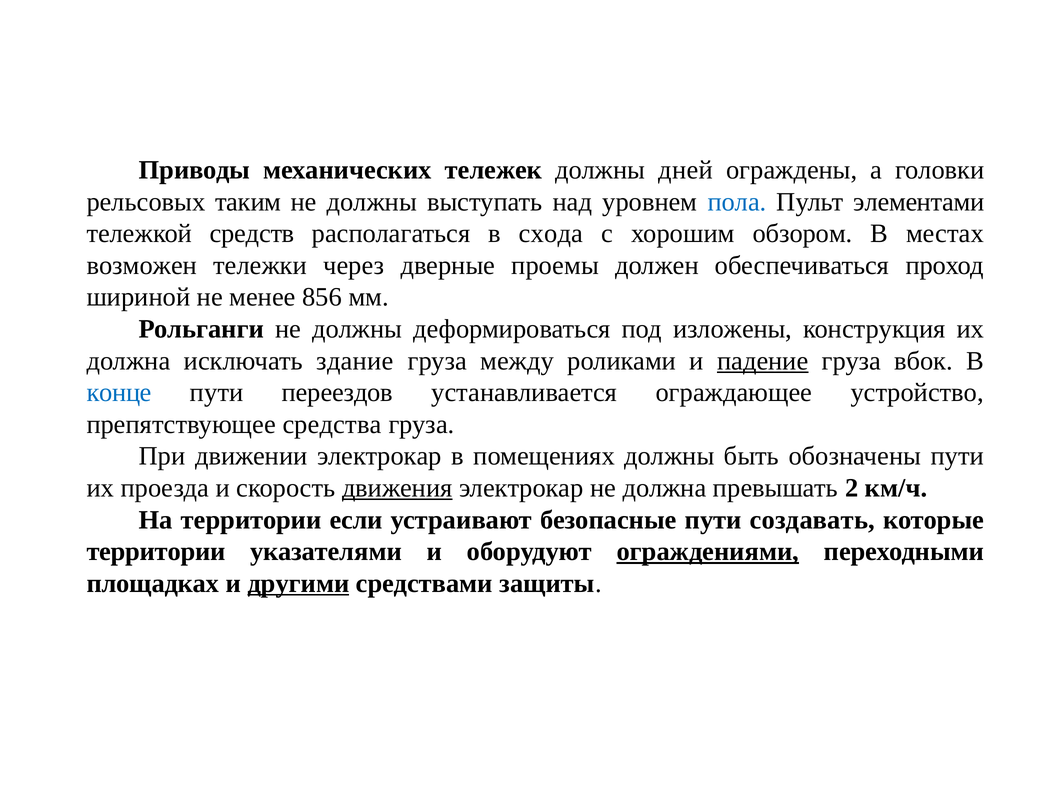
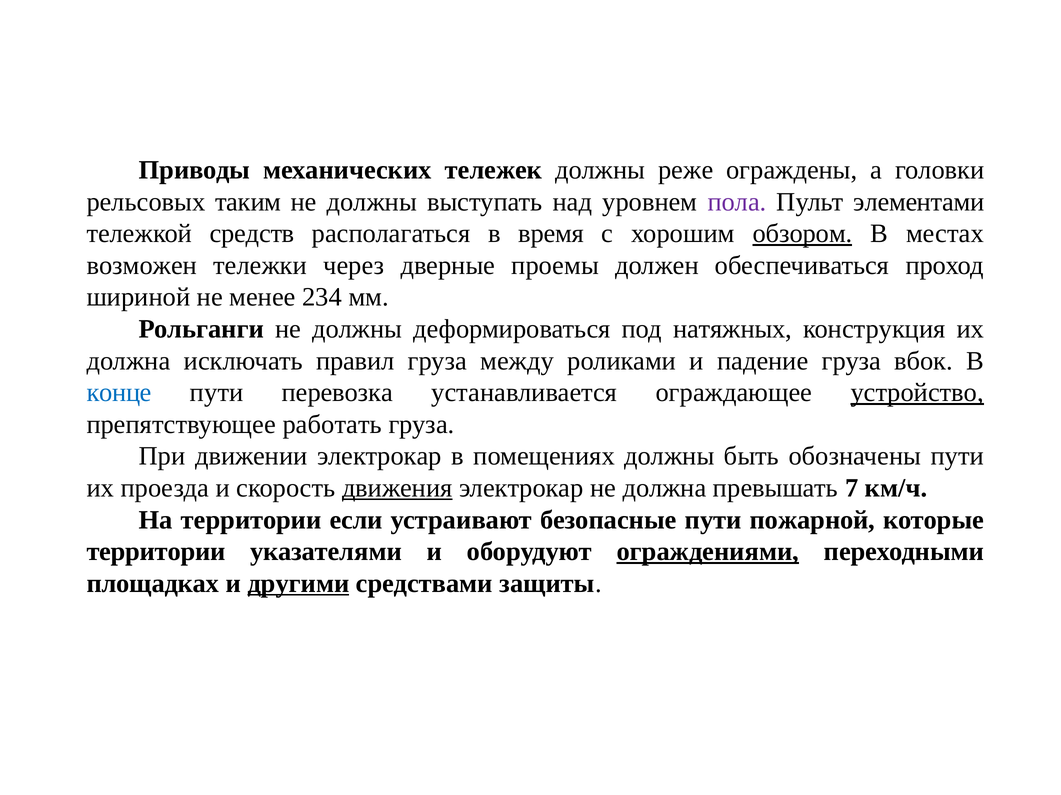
дней: дней -> реже (686, 170)
пола colour: blue -> purple (737, 202)
схода: схода -> время (551, 234)
обзором underline: none -> present (802, 234)
856: 856 -> 234 (322, 297)
изложены: изложены -> натяжных (733, 329)
здание: здание -> правил (355, 361)
падение underline: present -> none (763, 361)
переездов: переездов -> перевозка (337, 393)
устройство underline: none -> present (917, 393)
средства: средства -> работать (332, 425)
2: 2 -> 7 (852, 488)
создавать: создавать -> пожарной (812, 520)
